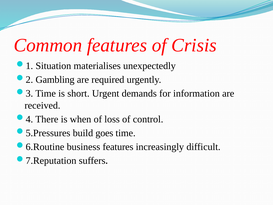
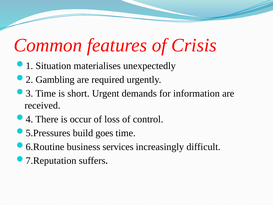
when: when -> occur (81, 119)
business features: features -> services (118, 147)
